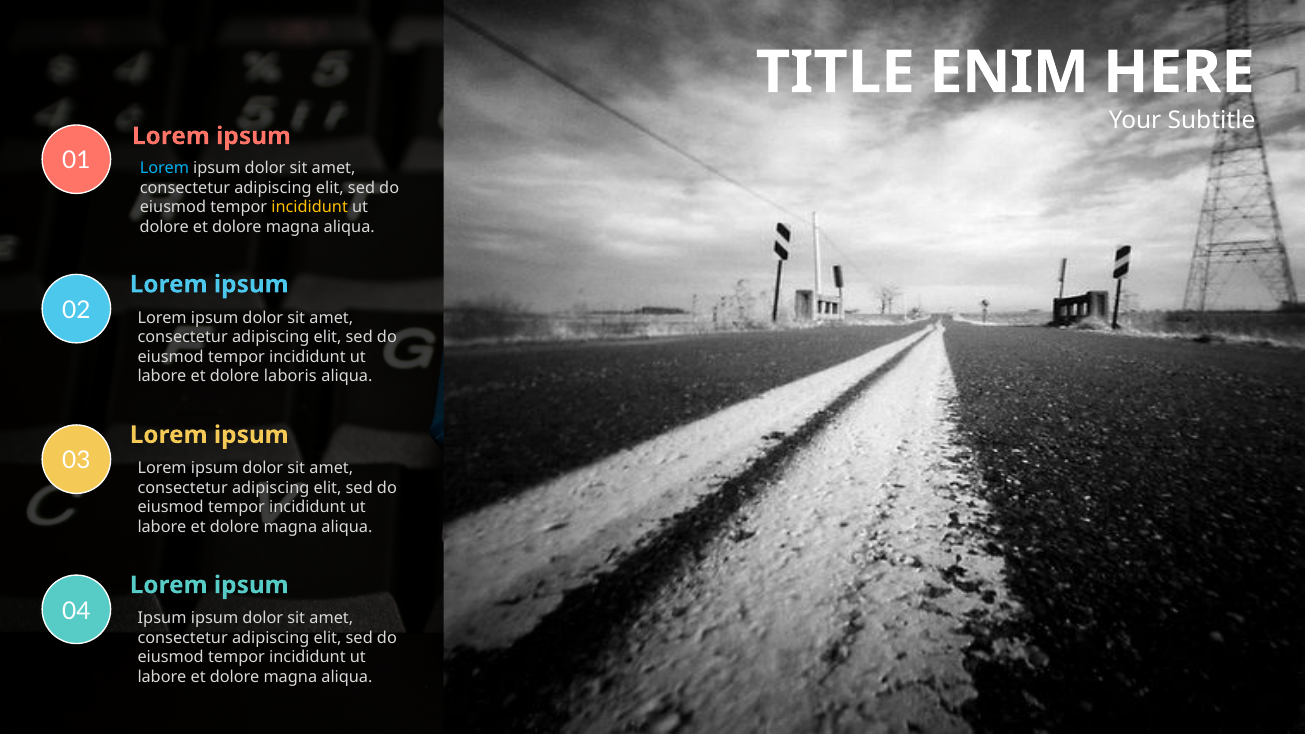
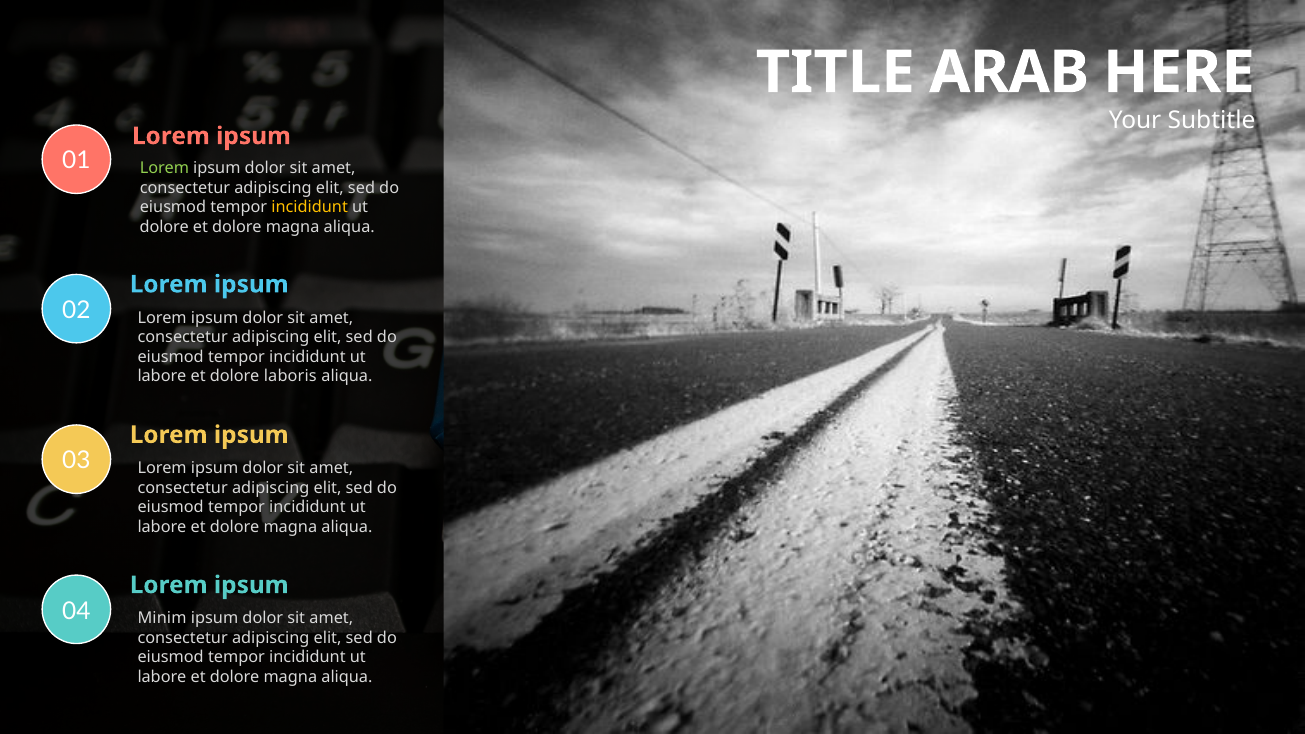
ENIM: ENIM -> ARAB (1009, 72)
Lorem colour: light blue -> light green (164, 168)
Ipsum: Ipsum -> Minim (162, 618)
